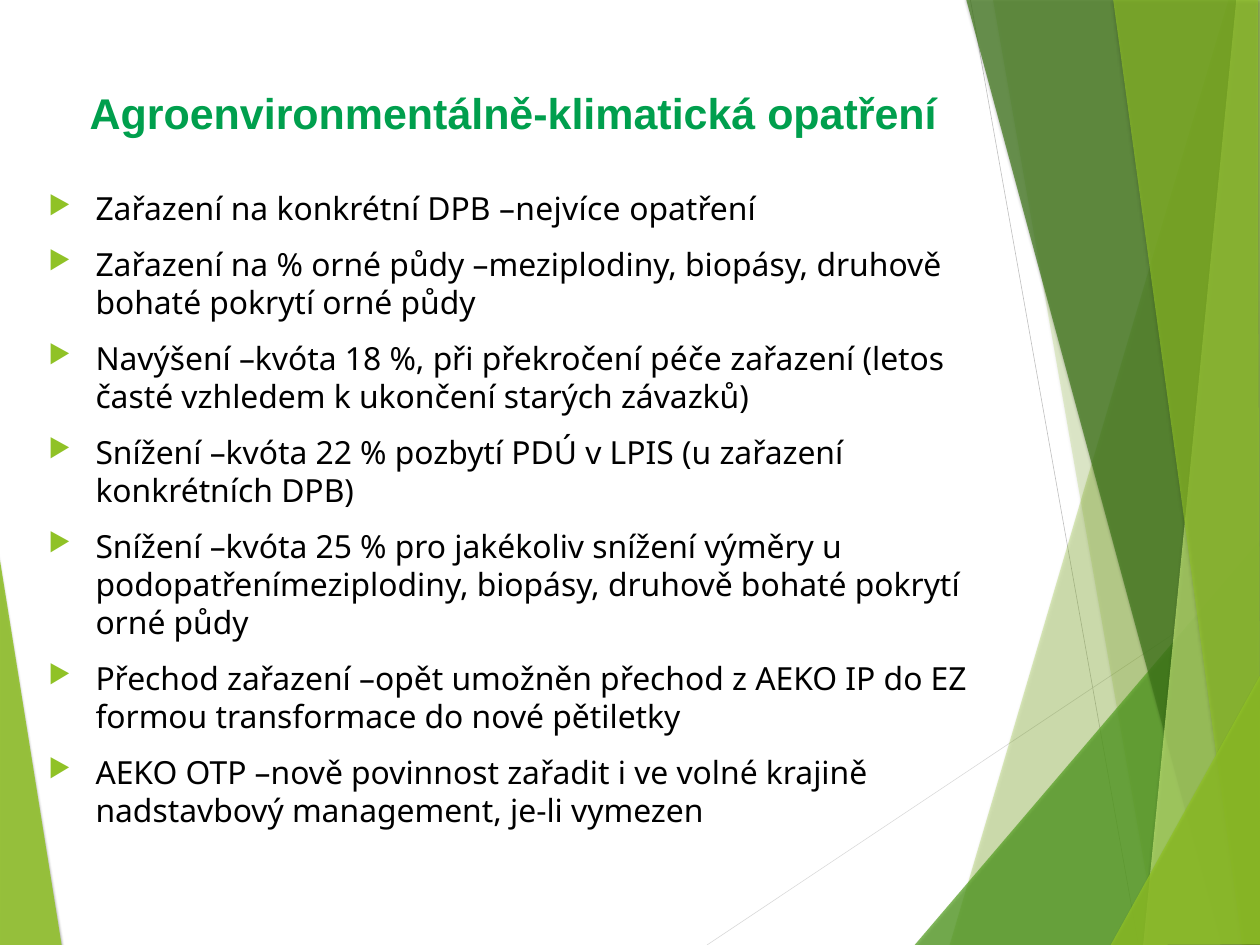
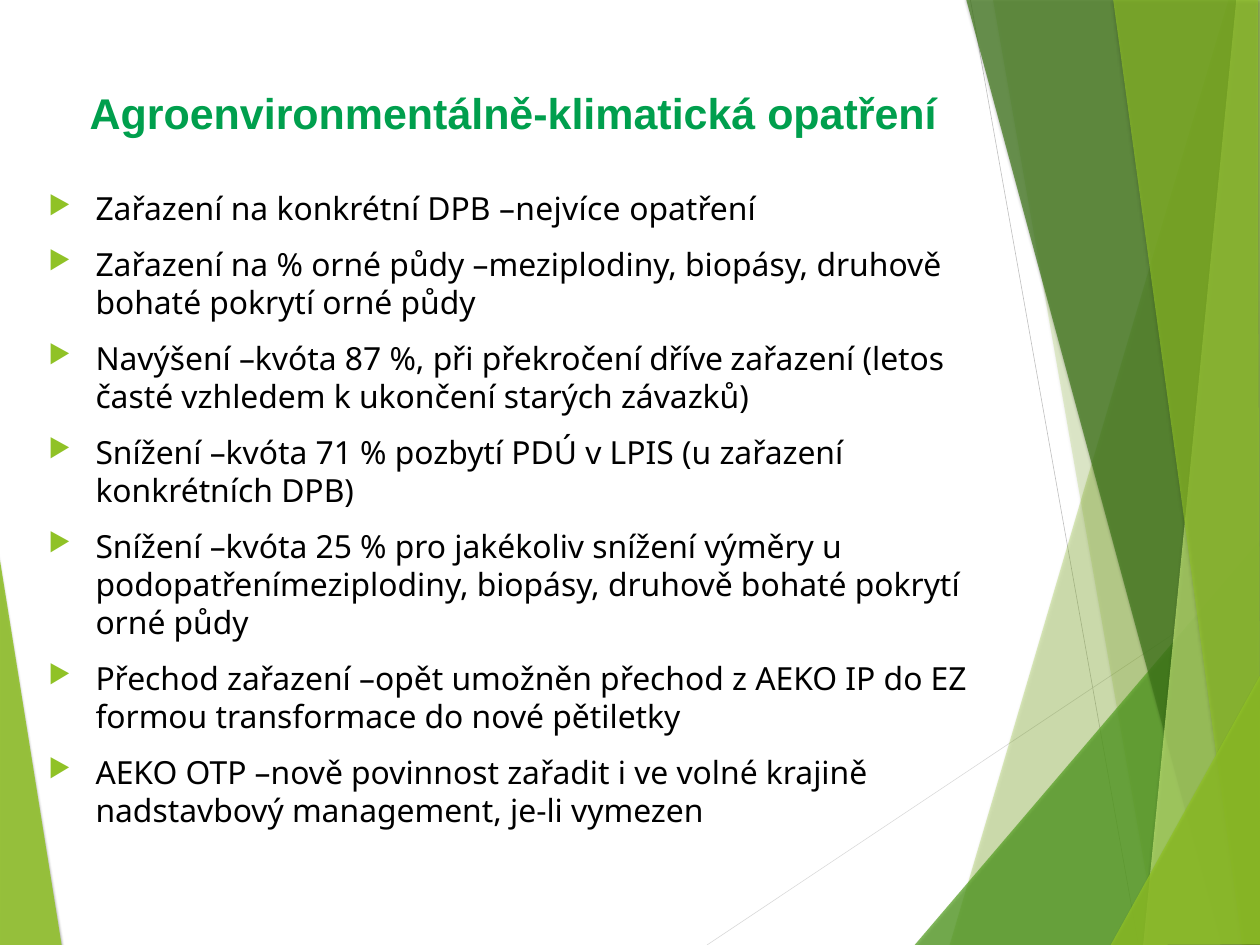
18: 18 -> 87 (363, 360)
péče: péče -> dříve (686, 360)
22: 22 -> 71 (334, 454)
